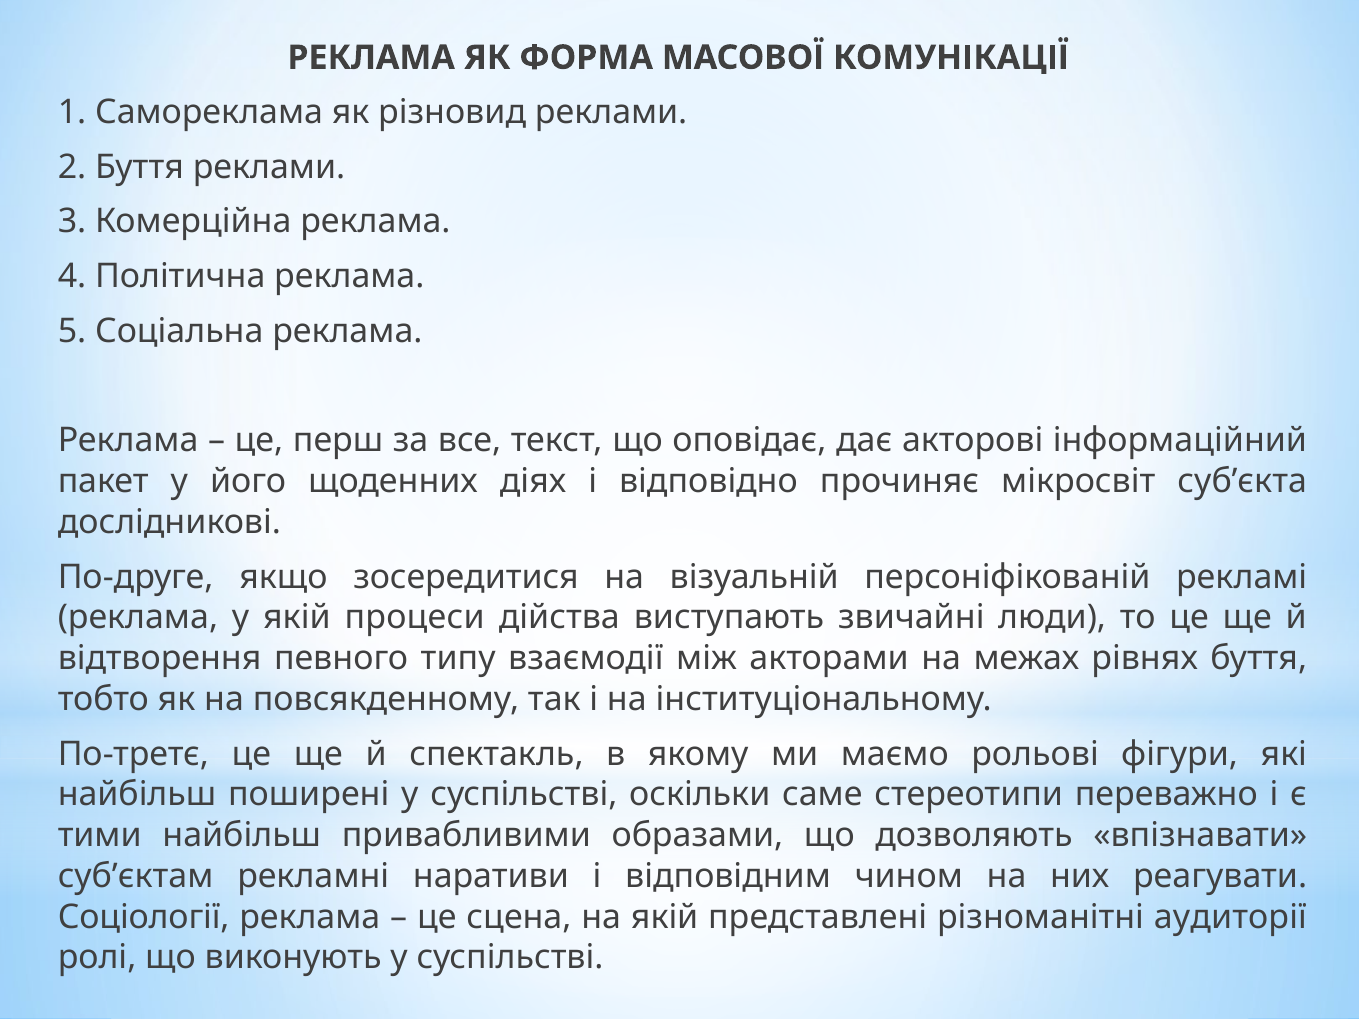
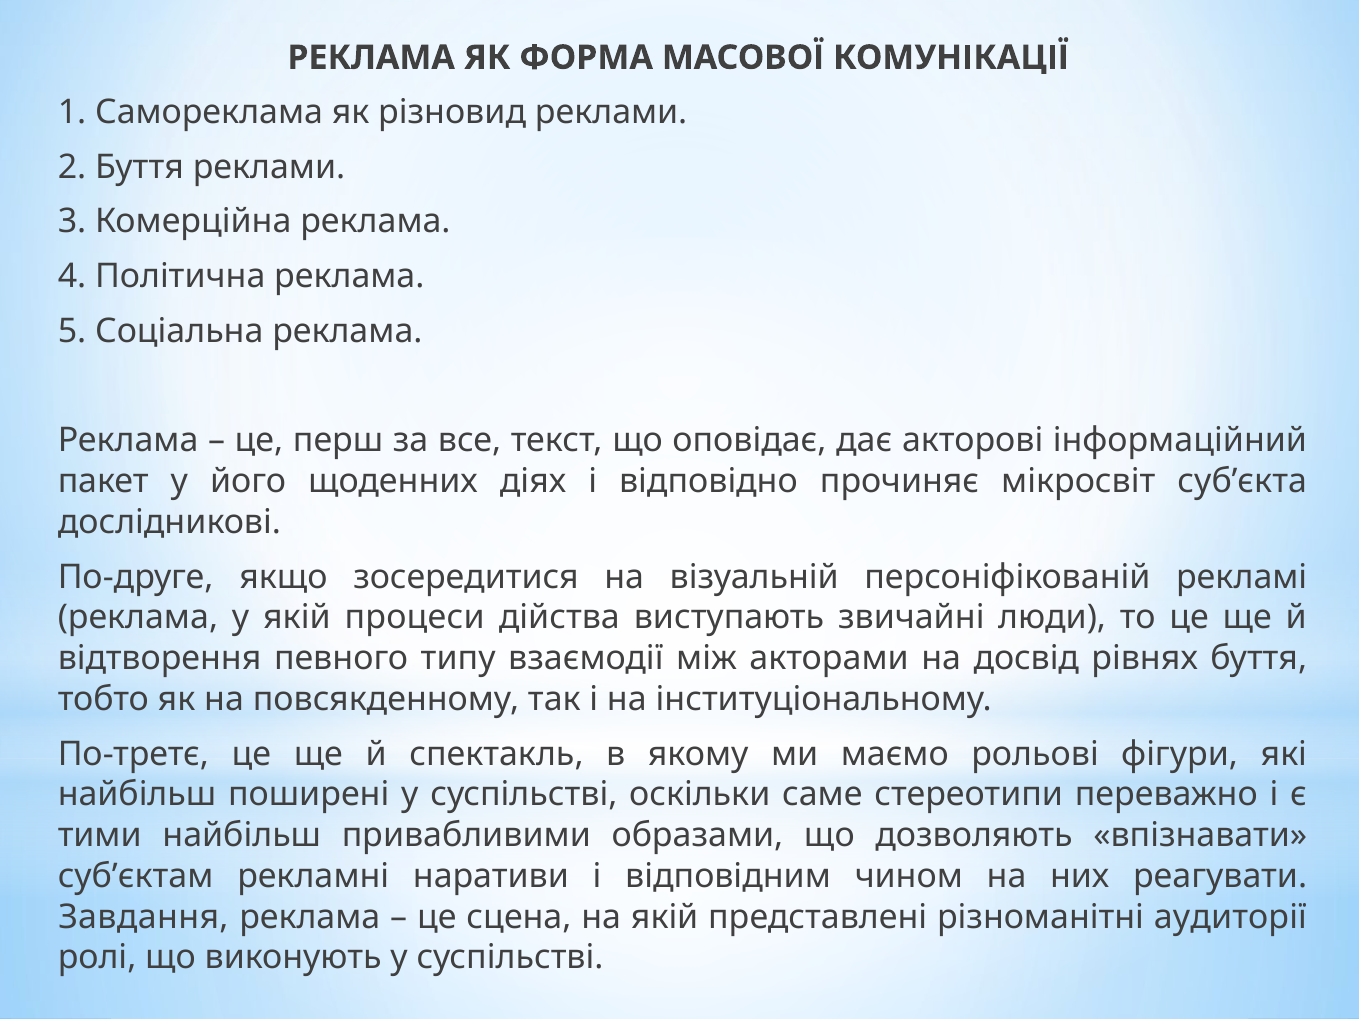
межах: межах -> досвід (1026, 659)
Соціології: Соціології -> Завдання (143, 917)
